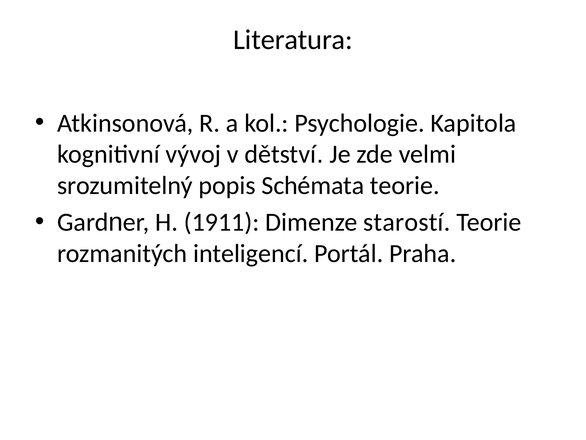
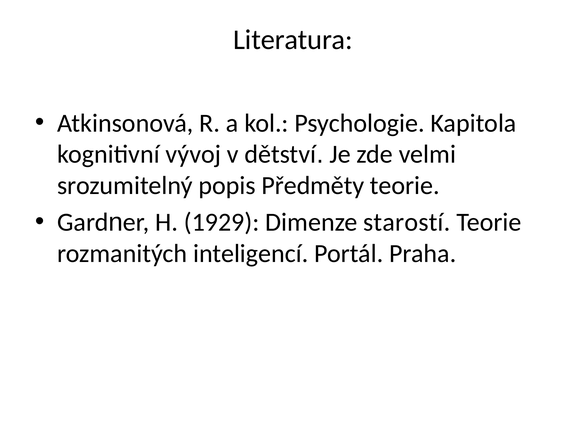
Schémata: Schémata -> Předměty (313, 185)
1911: 1911 -> 1929 (222, 222)
